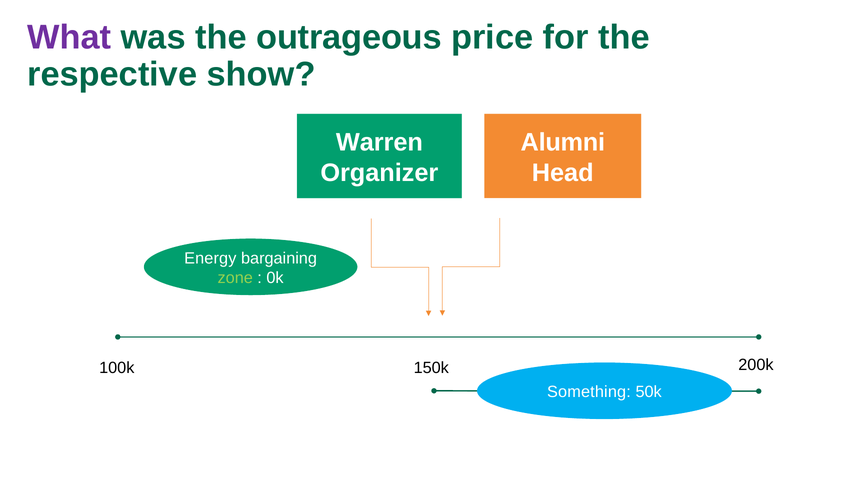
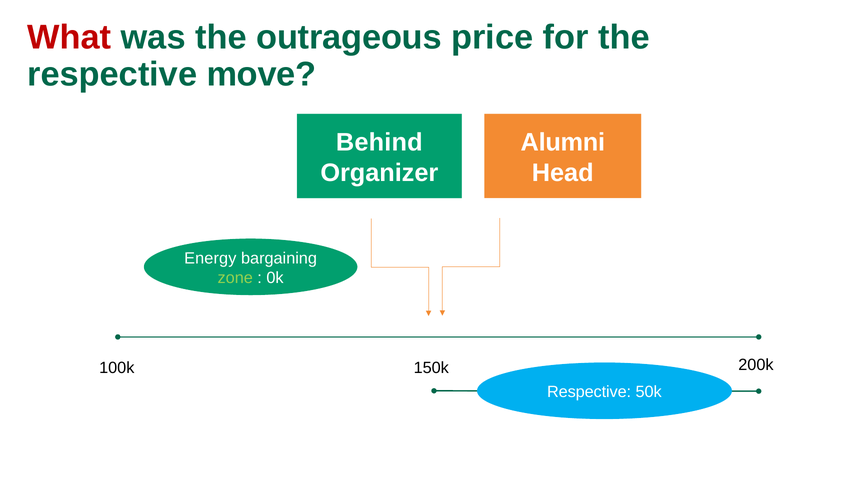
What colour: purple -> red (69, 38)
show: show -> move (261, 75)
Warren: Warren -> Behind (379, 143)
Something: Something -> Respective (589, 392)
